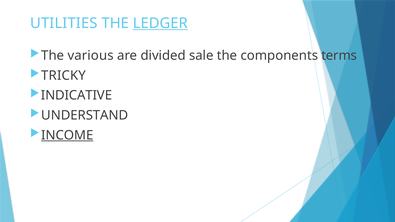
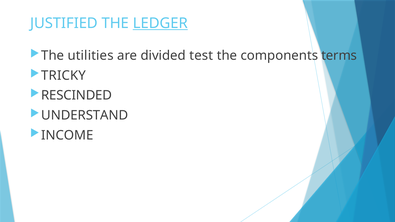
UTILITIES: UTILITIES -> JUSTIFIED (64, 23)
various: various -> utilities (91, 56)
sale: sale -> test (201, 56)
INDICATIVE: INDICATIVE -> RESCINDED (77, 95)
INCOME underline: present -> none (67, 135)
